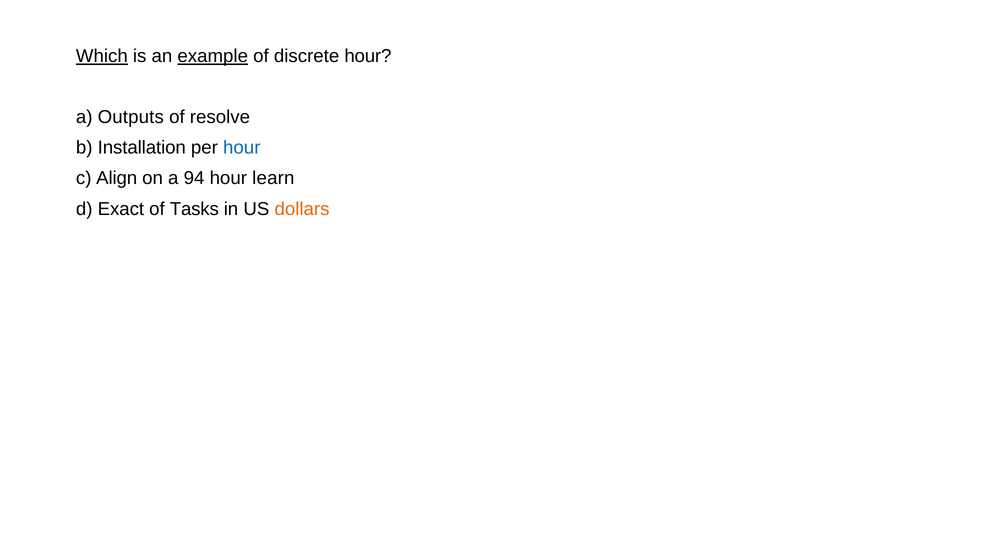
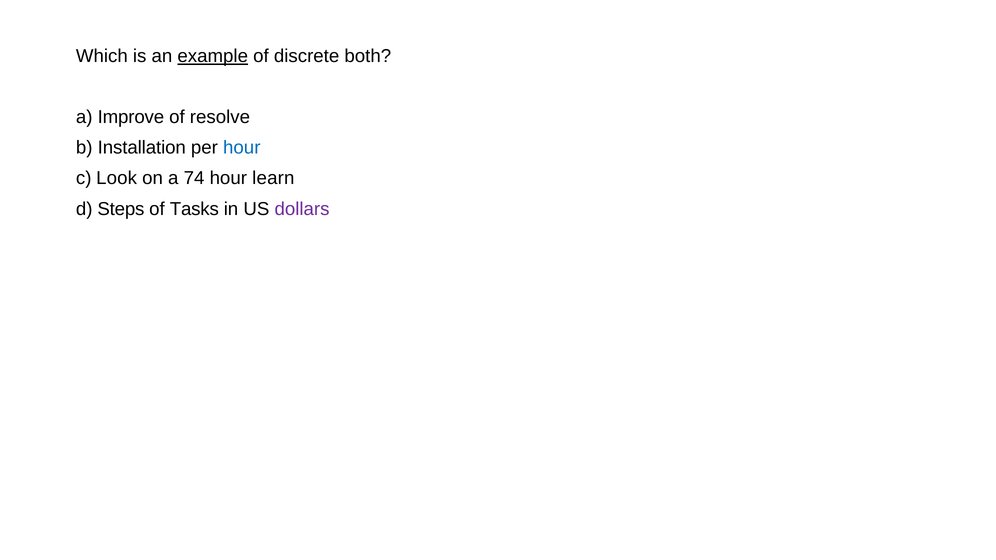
Which underline: present -> none (102, 56)
discrete hour: hour -> both (368, 56)
Outputs: Outputs -> Improve (131, 117)
Align: Align -> Look (117, 178)
94: 94 -> 74 (194, 178)
Exact: Exact -> Steps (121, 209)
dollars colour: orange -> purple (302, 209)
